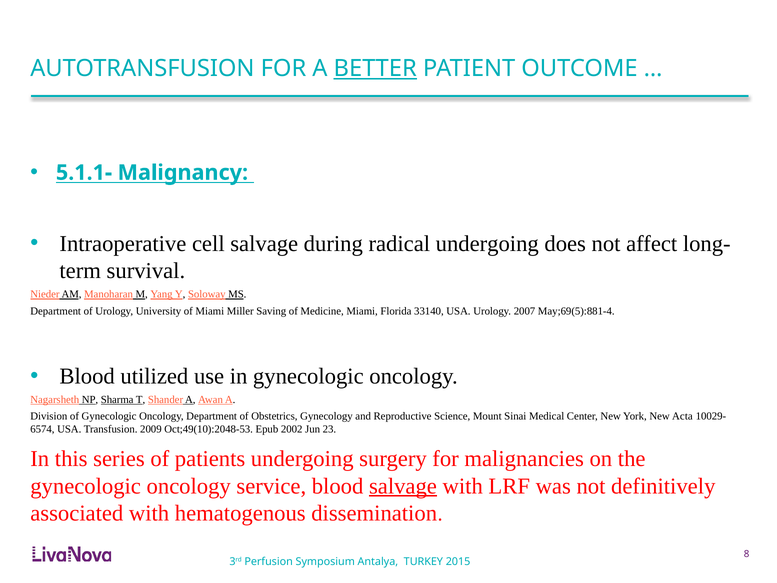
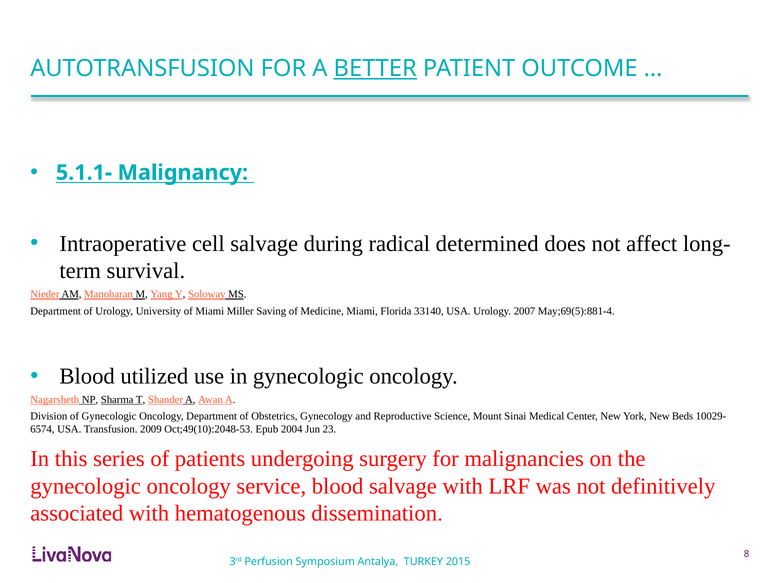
radical undergoing: undergoing -> determined (487, 244)
Acta: Acta -> Beds (683, 416)
2002: 2002 -> 2004 (292, 429)
salvage underline: present -> none (403, 486)
